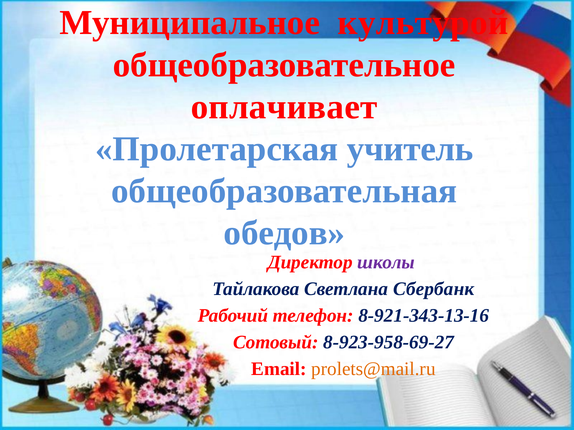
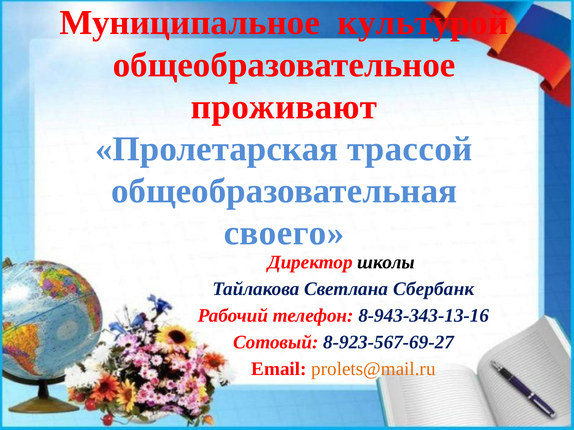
оплачивает: оплачивает -> проживают (284, 107)
учитель: учитель -> трассой (410, 149)
обедов: обедов -> своего (284, 233)
школы colour: purple -> black (386, 262)
8-921-343-13-16: 8-921-343-13-16 -> 8-943-343-13-16 (424, 316)
8-923-958-69-27: 8-923-958-69-27 -> 8-923-567-69-27 (389, 343)
